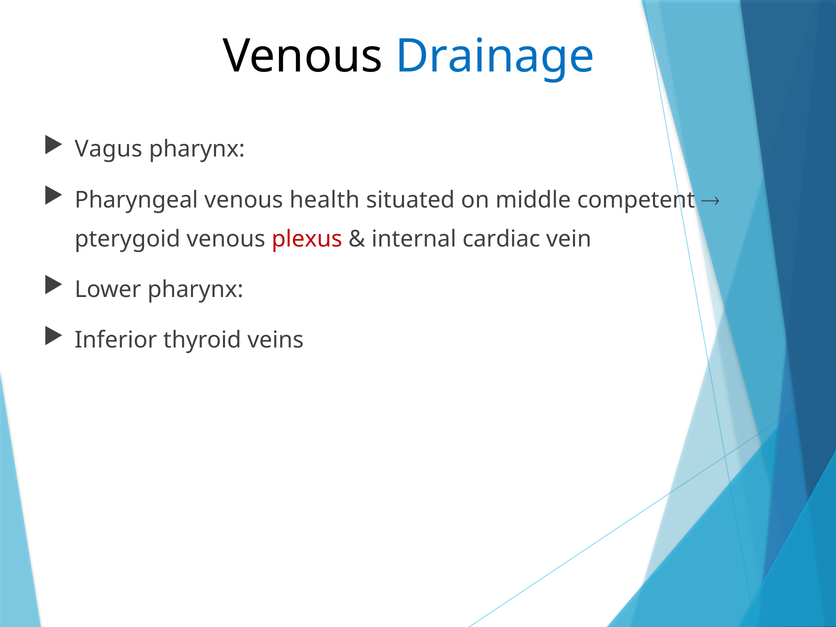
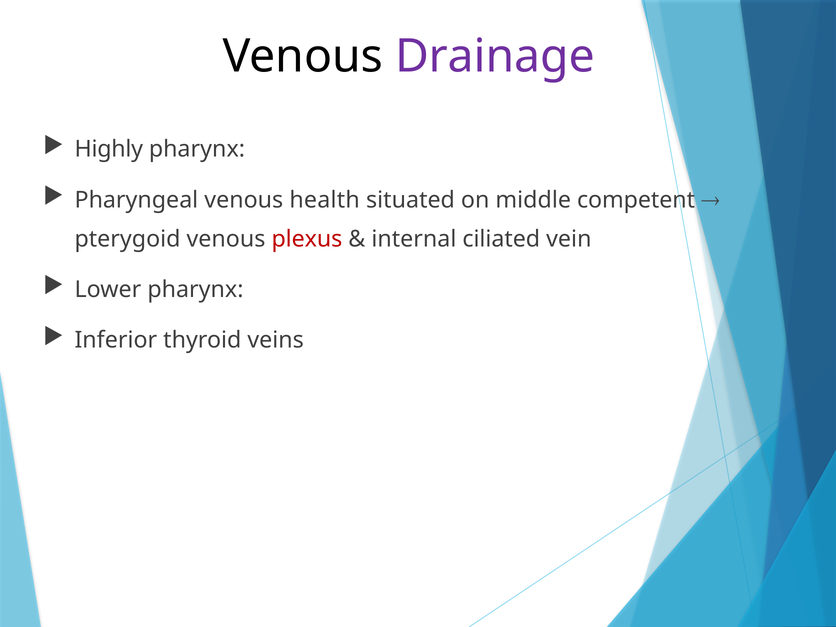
Drainage colour: blue -> purple (495, 56)
Vagus: Vagus -> Highly (109, 149)
cardiac: cardiac -> ciliated (501, 239)
